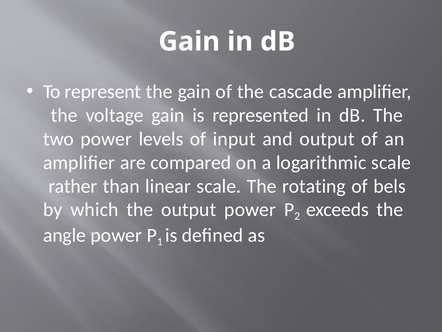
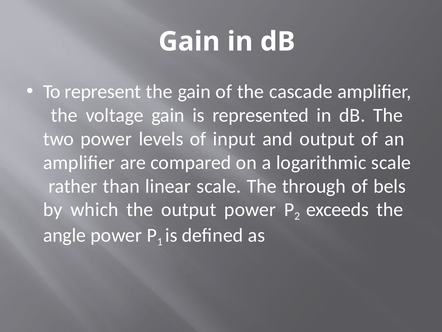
rotating: rotating -> through (314, 186)
